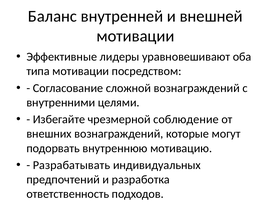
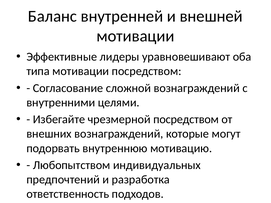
чрезмерной соблюдение: соблюдение -> посредством (186, 120)
Разрабатывать: Разрабатывать -> Любопытством (72, 165)
